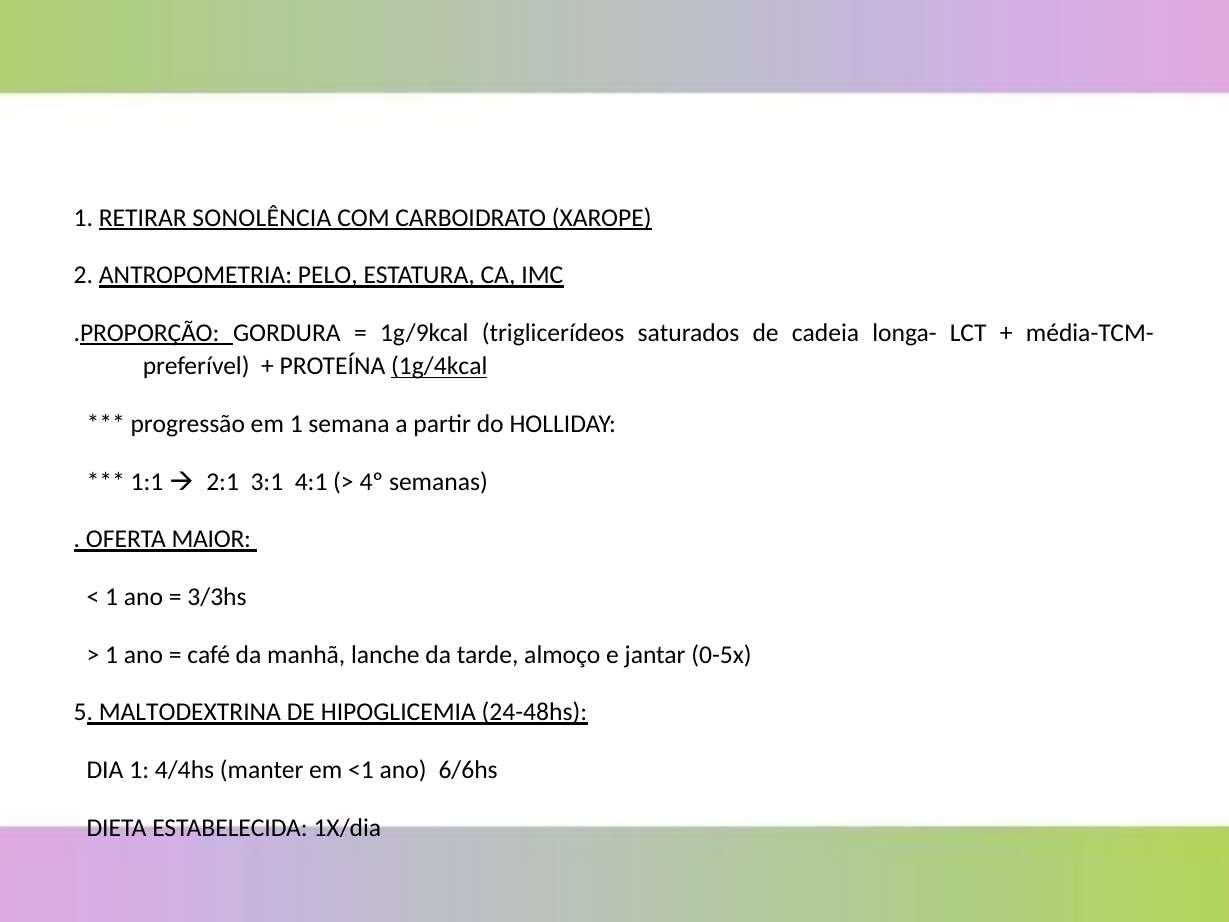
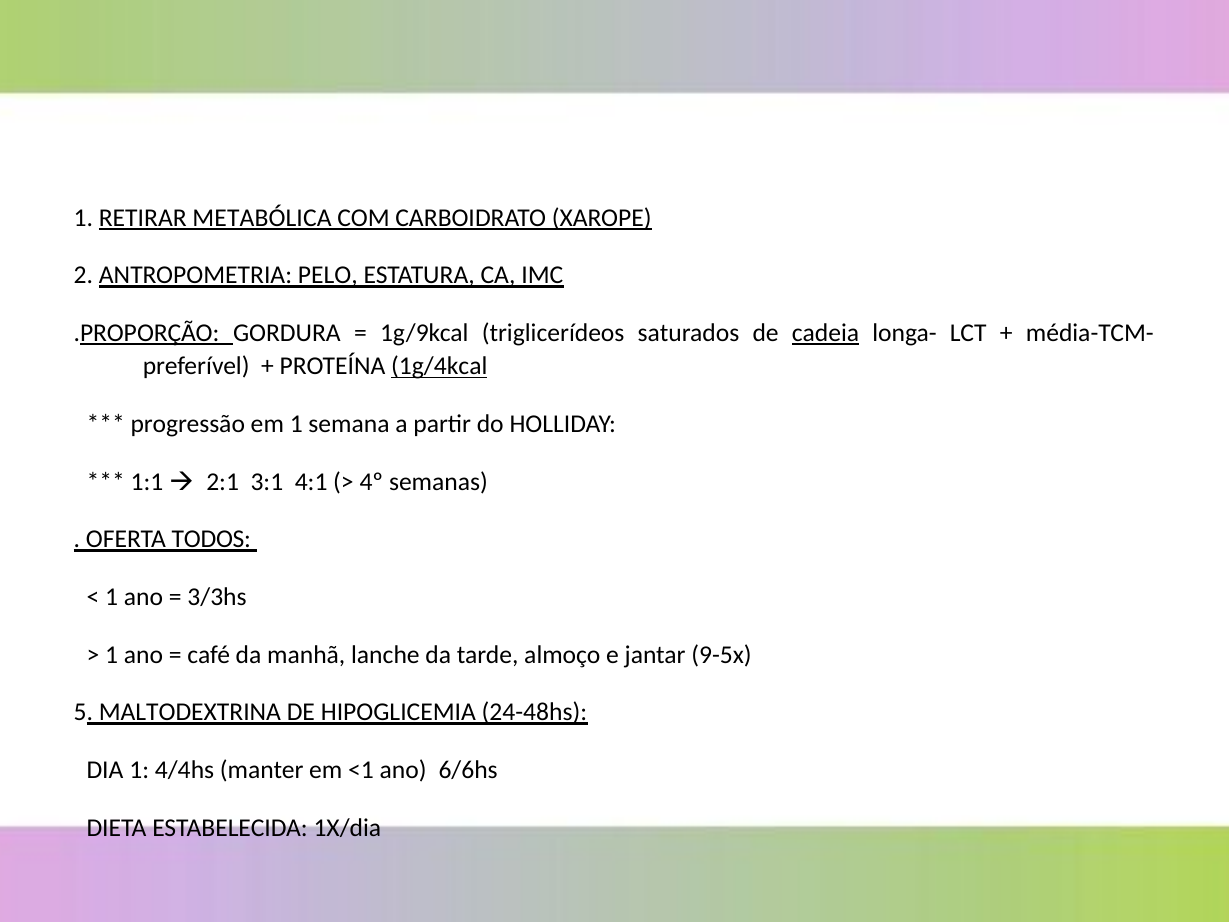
SONOLÊNCIA: SONOLÊNCIA -> METABÓLICA (262, 218)
cadeia underline: none -> present (826, 333)
MAIOR: MAIOR -> TODOS (211, 539)
0-5x: 0-5x -> 9-5x (722, 655)
